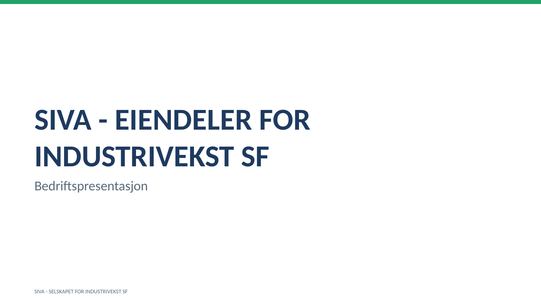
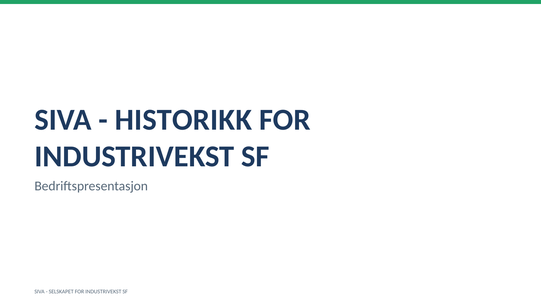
EIENDELER: EIENDELER -> HISTORIKK (183, 120)
